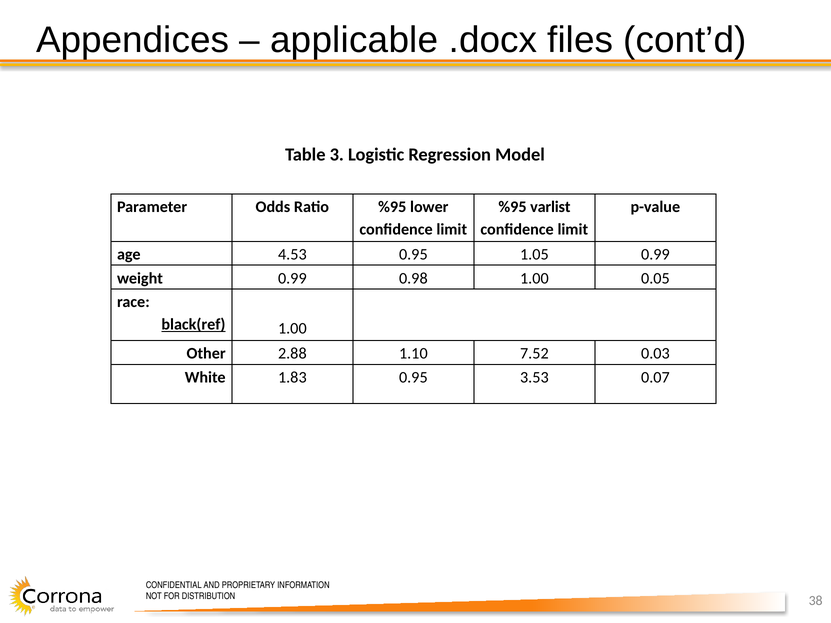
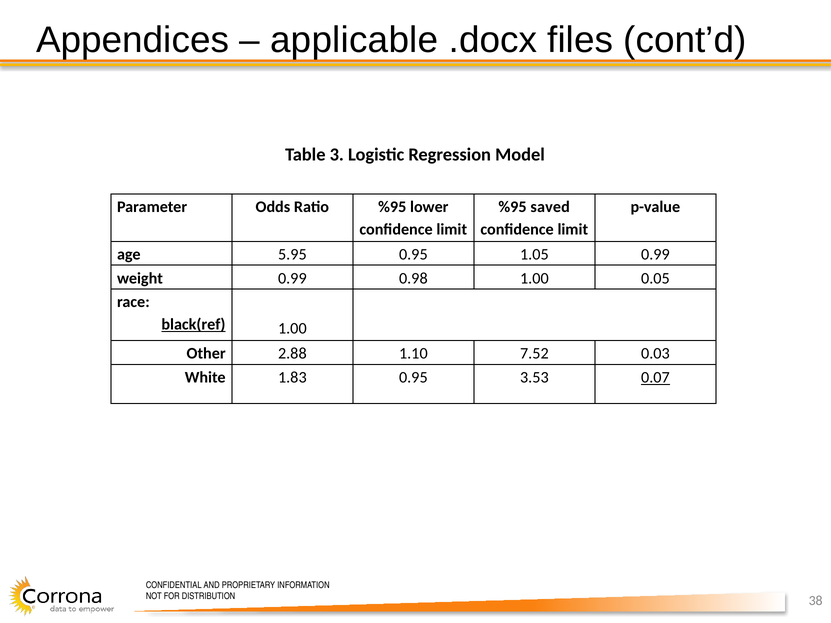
varlist: varlist -> saved (550, 207)
4.53: 4.53 -> 5.95 (292, 255)
0.07 underline: none -> present (655, 378)
